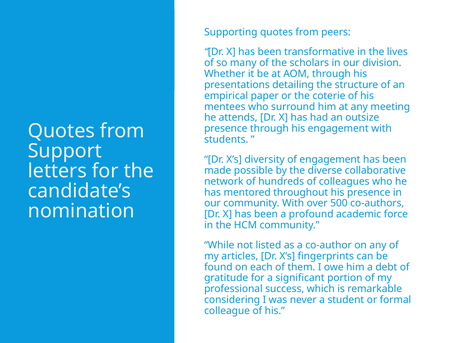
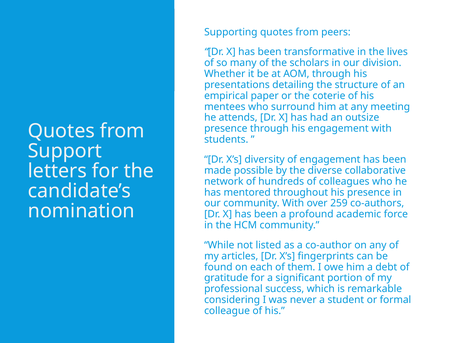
500: 500 -> 259 (339, 203)
